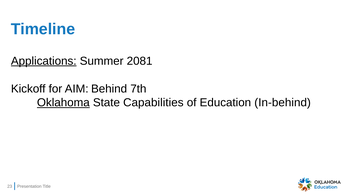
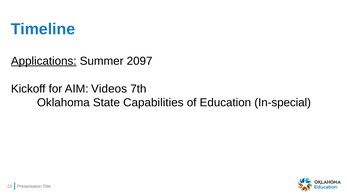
2081: 2081 -> 2097 (140, 61)
Behind: Behind -> Videos (109, 89)
Oklahoma underline: present -> none (63, 103)
In-behind: In-behind -> In-special (283, 103)
